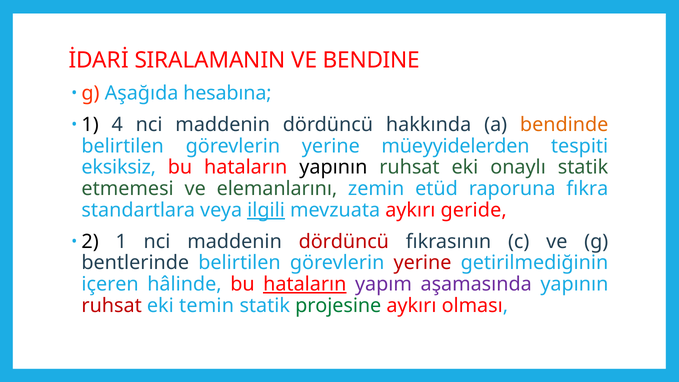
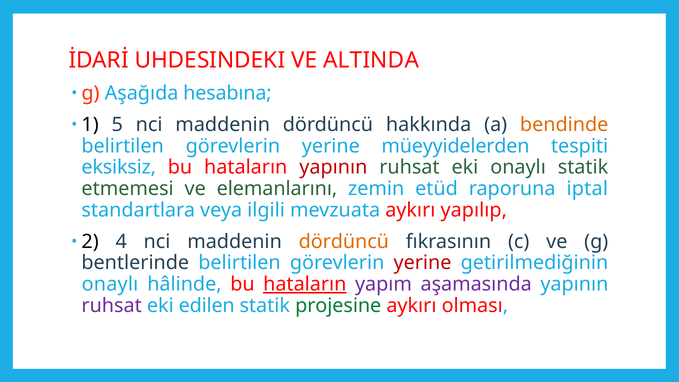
SIRALAMANIN: SIRALAMANIN -> UHDESINDEKI (210, 60)
BENDINE: BENDINE -> ALTINDA (371, 60)
4: 4 -> 5 (117, 125)
yapının colour: black -> red (333, 167)
fıkra: fıkra -> iptal (587, 189)
ilgili underline: present -> none (266, 210)
geride: geride -> yapılıp (474, 210)
2 1: 1 -> 4 (121, 241)
dördüncü colour: red -> orange (344, 241)
içeren: içeren -> onaylı (110, 284)
ruhsat colour: red -> purple (112, 306)
temin: temin -> edilen (207, 306)
